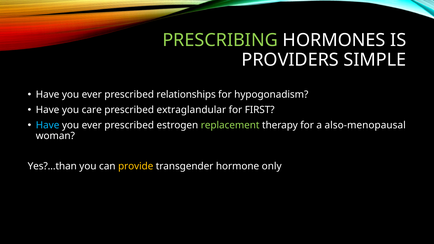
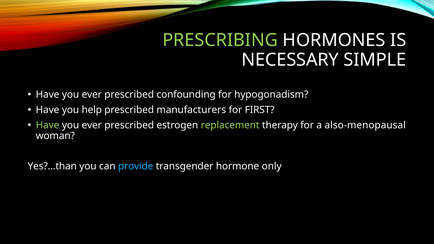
PROVIDERS: PROVIDERS -> NECESSARY (290, 60)
relationships: relationships -> confounding (186, 95)
care: care -> help (92, 110)
extraglandular: extraglandular -> manufacturers (191, 110)
Have colour: light blue -> light green (48, 125)
provide colour: yellow -> light blue (136, 166)
